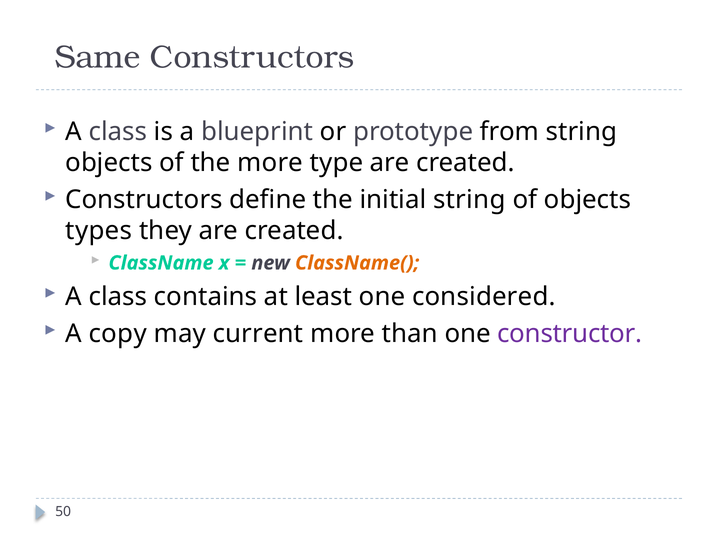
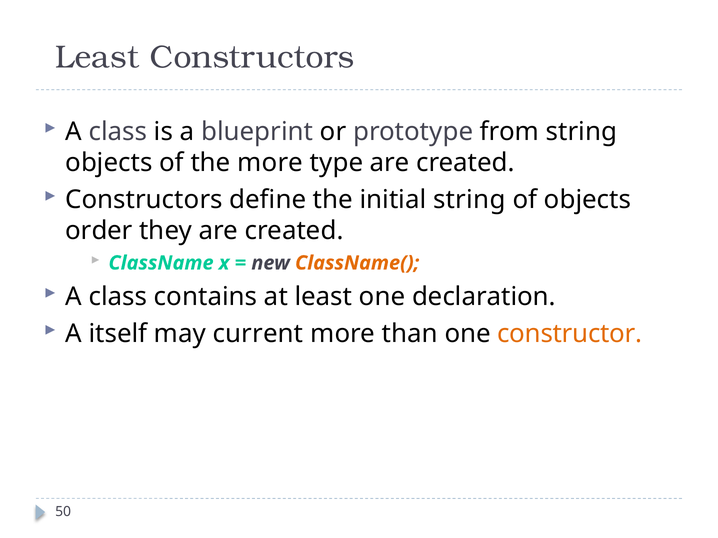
Same: Same -> Least (97, 57)
types: types -> order (99, 231)
considered: considered -> declaration (484, 297)
copy: copy -> itself (118, 334)
constructor colour: purple -> orange (570, 334)
